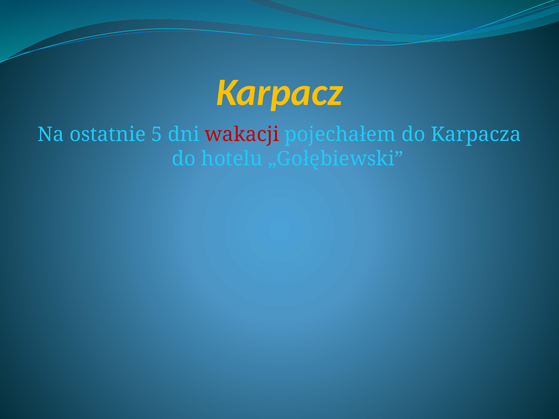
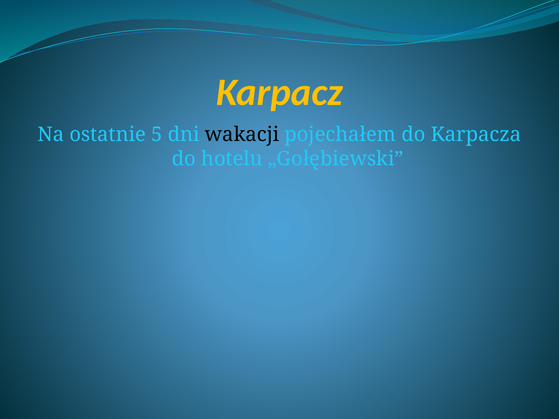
wakacji colour: red -> black (242, 135)
